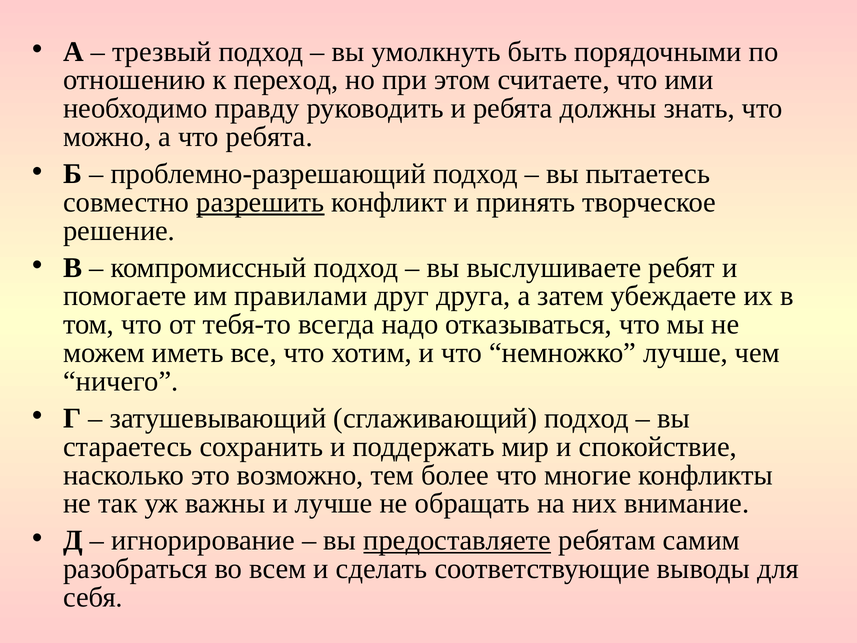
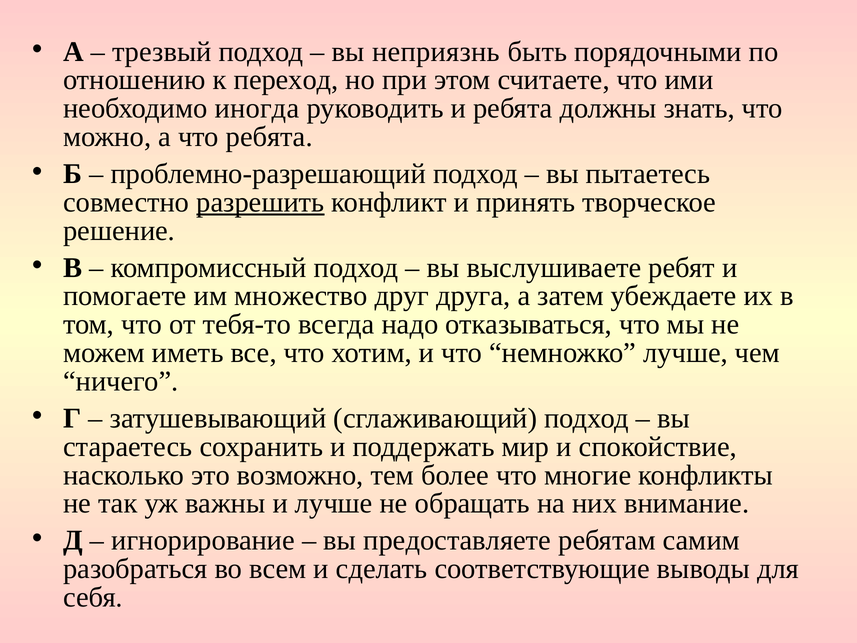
умолкнуть: умолкнуть -> неприязнь (436, 52)
правду: правду -> иногда (257, 108)
правилами: правилами -> множество (301, 296)
предоставляете underline: present -> none (457, 540)
